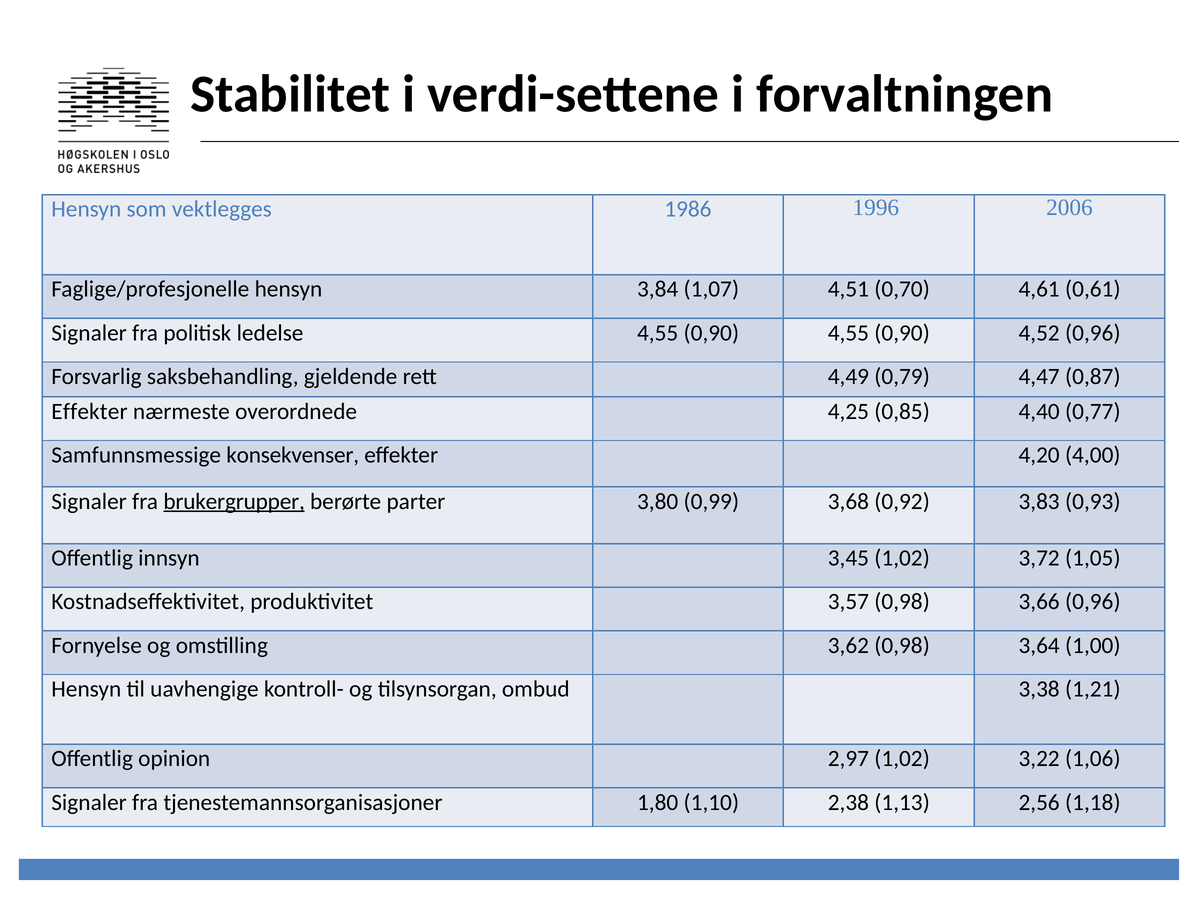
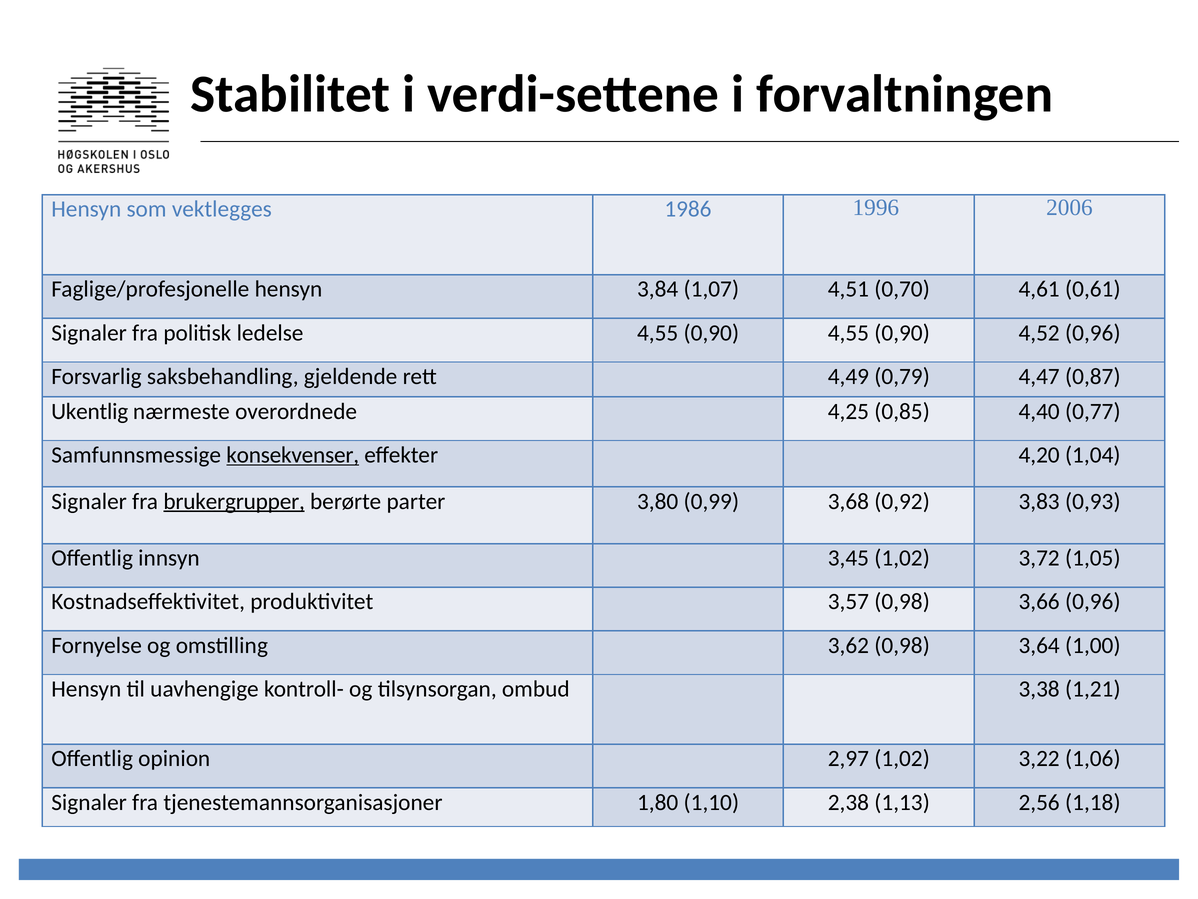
Effekter: Effekter -> Ukentlig (90, 411)
konsekvenser underline: none -> present (293, 455)
4,00: 4,00 -> 1,04 (1093, 455)
